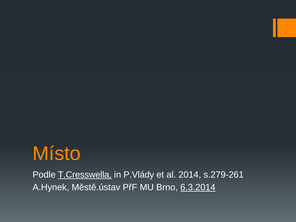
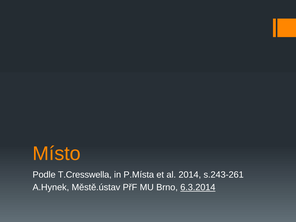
T.Cresswella underline: present -> none (85, 175)
P.Vlády: P.Vlády -> P.Místa (139, 175)
s.279-261: s.279-261 -> s.243-261 (224, 175)
